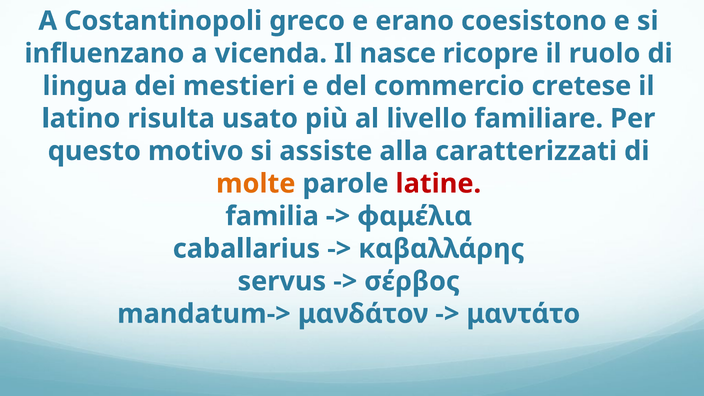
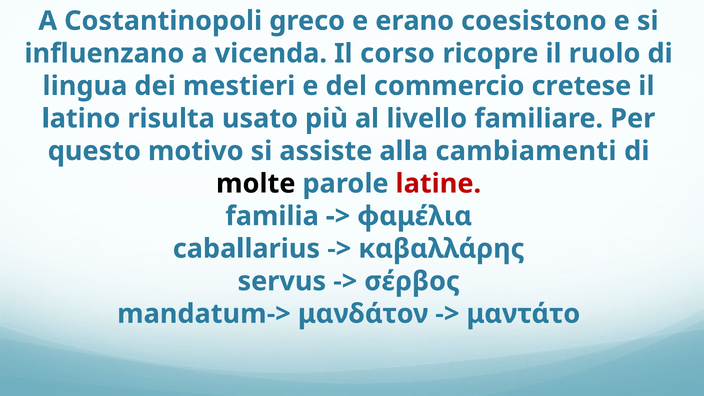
nasce: nasce -> corso (397, 53)
caratterizzati: caratterizzati -> cambiamenti (526, 151)
molte colour: orange -> black (256, 184)
